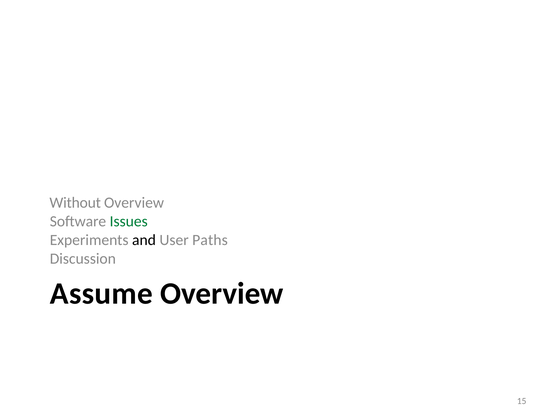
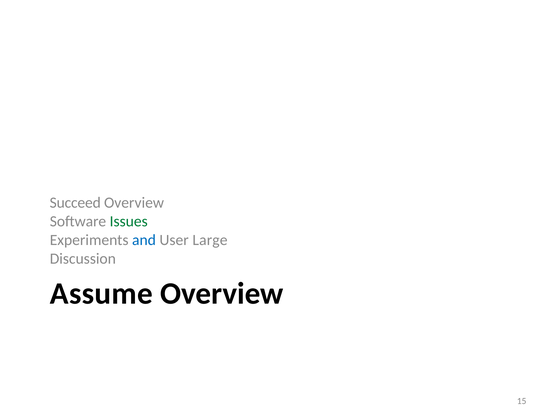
Without: Without -> Succeed (75, 203)
and colour: black -> blue (144, 240)
Paths: Paths -> Large (210, 240)
